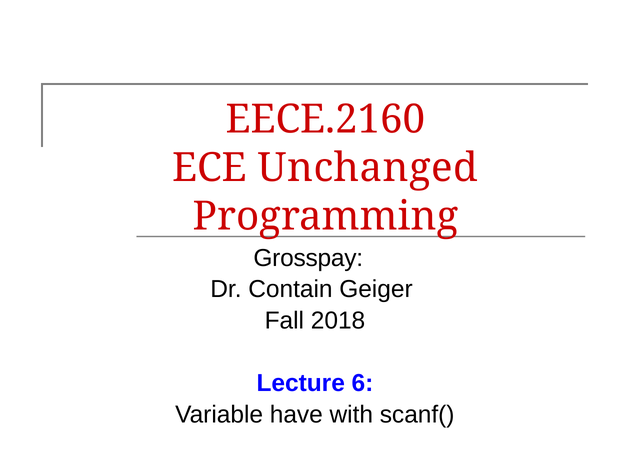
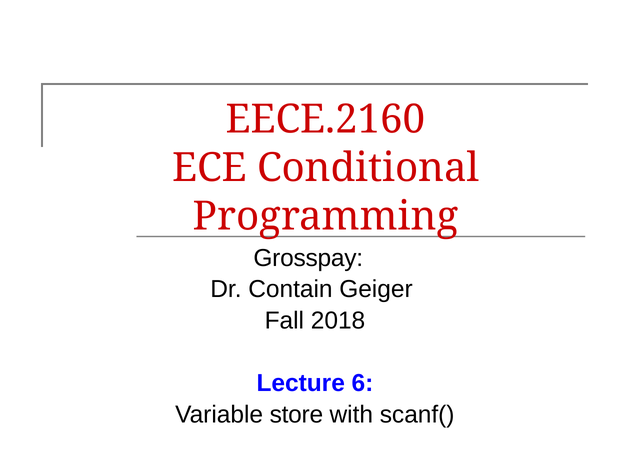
Unchanged: Unchanged -> Conditional (368, 168)
have: have -> store (296, 414)
